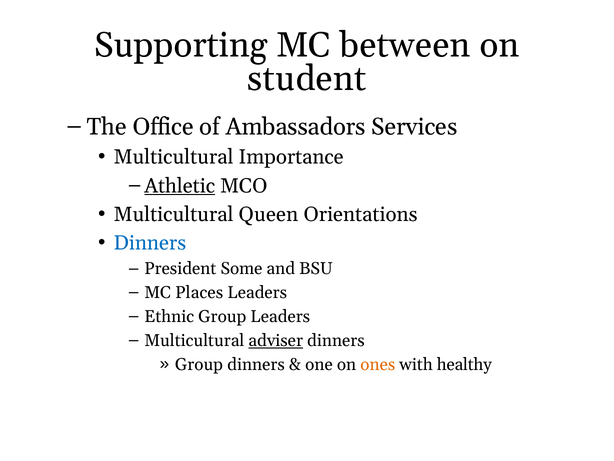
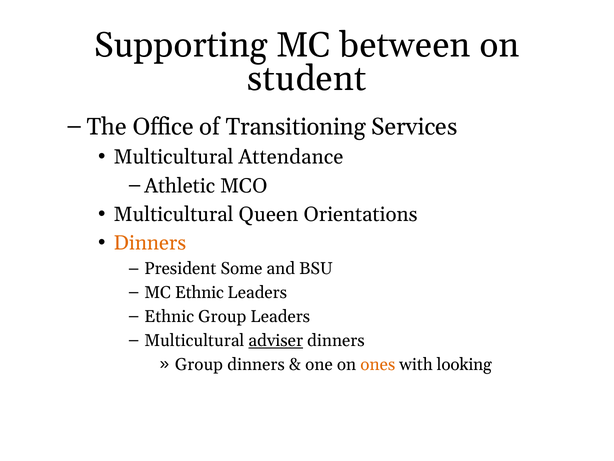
Ambassadors: Ambassadors -> Transitioning (296, 126)
Importance: Importance -> Attendance (291, 157)
Athletic underline: present -> none (180, 186)
Dinners colour: blue -> orange (150, 243)
MC Places: Places -> Ethnic (199, 292)
healthy: healthy -> looking (464, 364)
